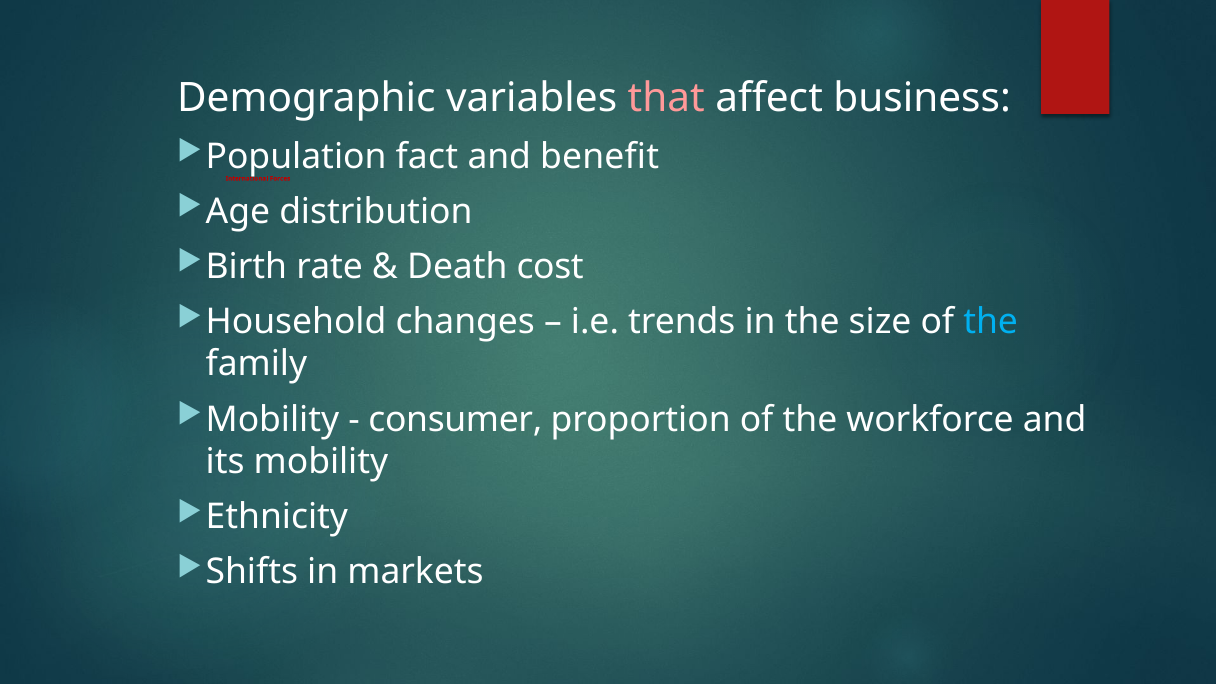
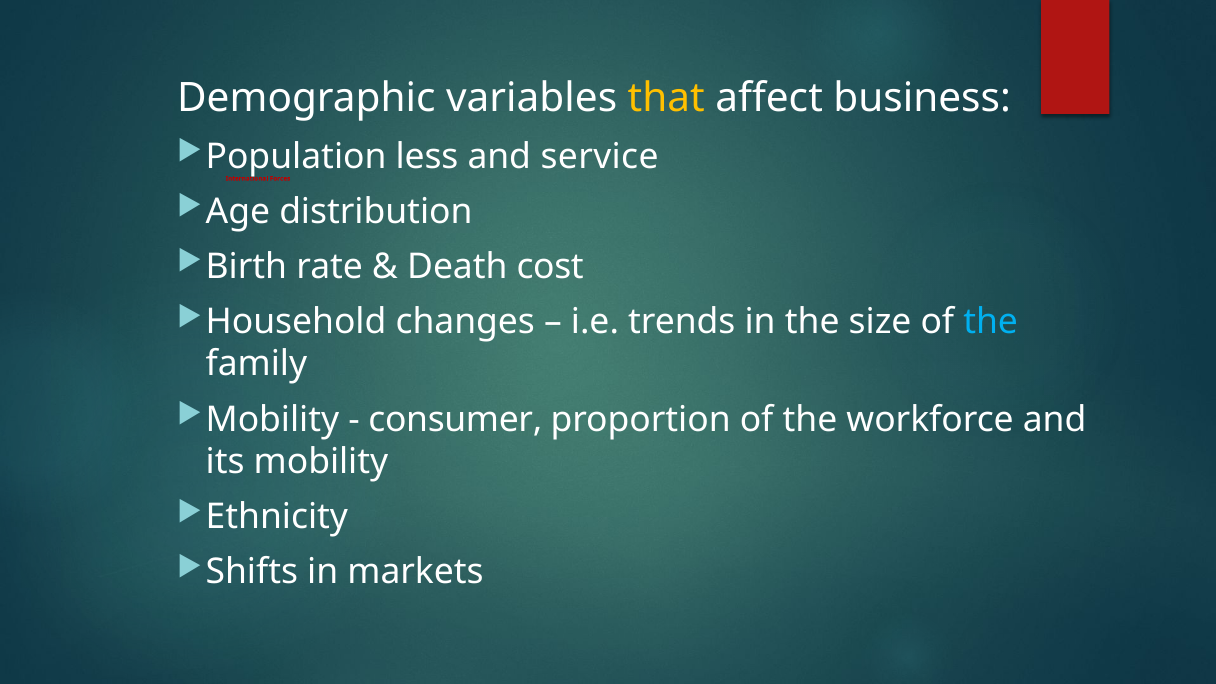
that colour: pink -> yellow (666, 98)
fact: fact -> less (427, 156)
benefit: benefit -> service (600, 156)
